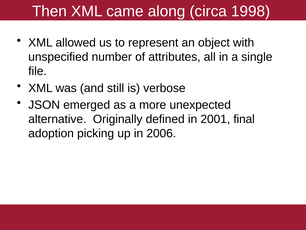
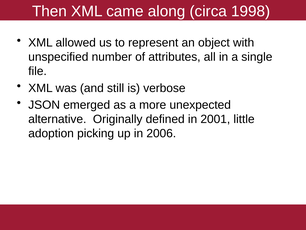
final: final -> little (244, 119)
